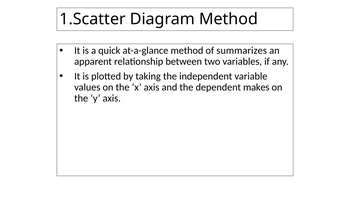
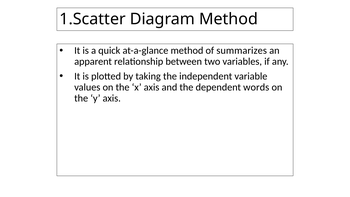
makes: makes -> words (256, 87)
